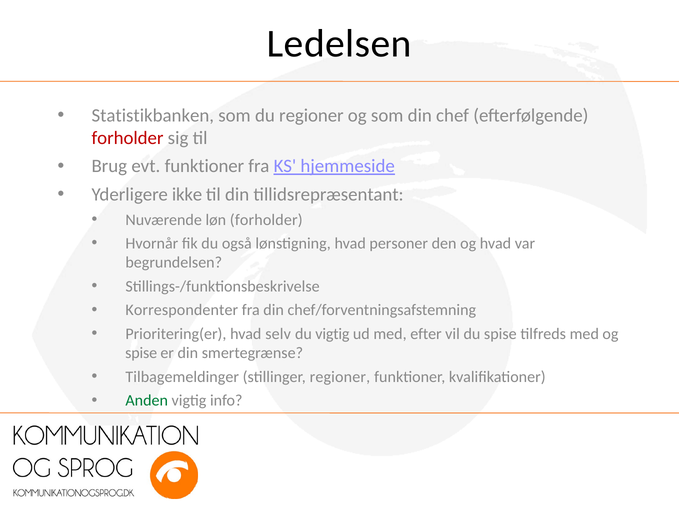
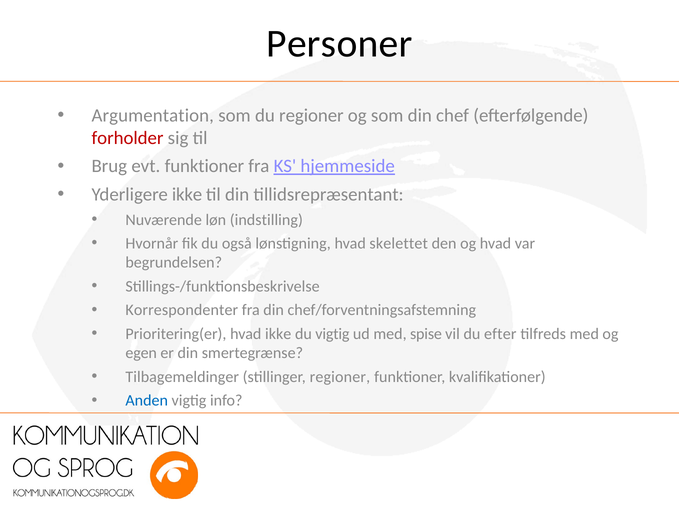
Ledelsen: Ledelsen -> Personer (339, 44)
Statistikbanken: Statistikbanken -> Argumentation (153, 116)
løn forholder: forholder -> indstilling (266, 220)
personer: personer -> skelettet (399, 244)
hvad selv: selv -> ikke (278, 334)
efter: efter -> spise (426, 334)
du spise: spise -> efter (500, 334)
spise: spise -> egen (141, 353)
Anden colour: green -> blue (147, 401)
